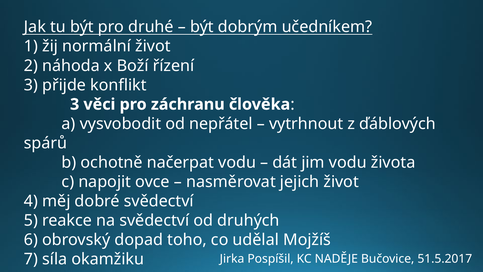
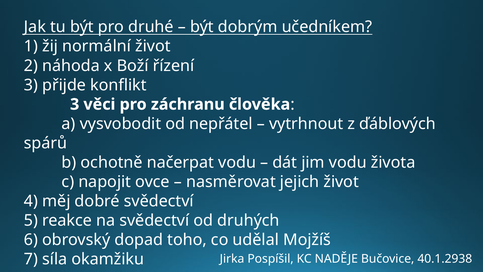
51.5.2017: 51.5.2017 -> 40.1.2938 (445, 259)
